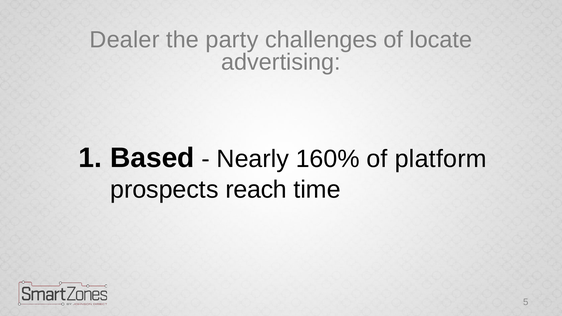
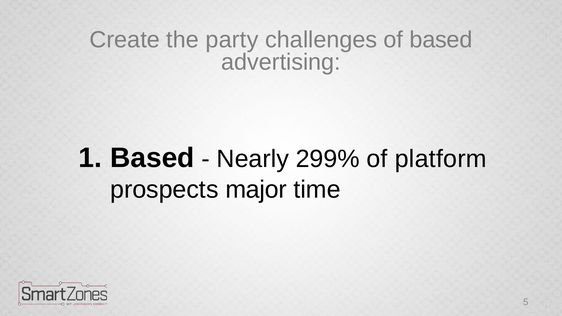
Dealer: Dealer -> Create (125, 40)
of locate: locate -> based (441, 40)
160%: 160% -> 299% (328, 159)
reach: reach -> major (256, 190)
